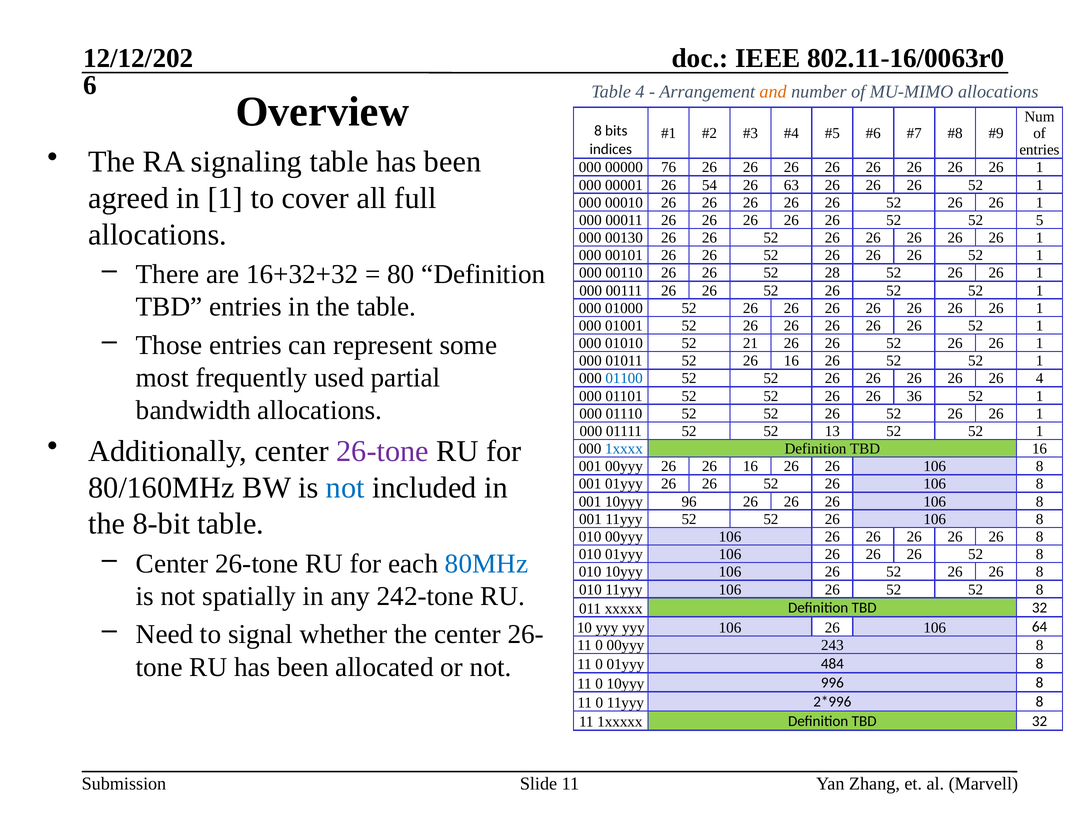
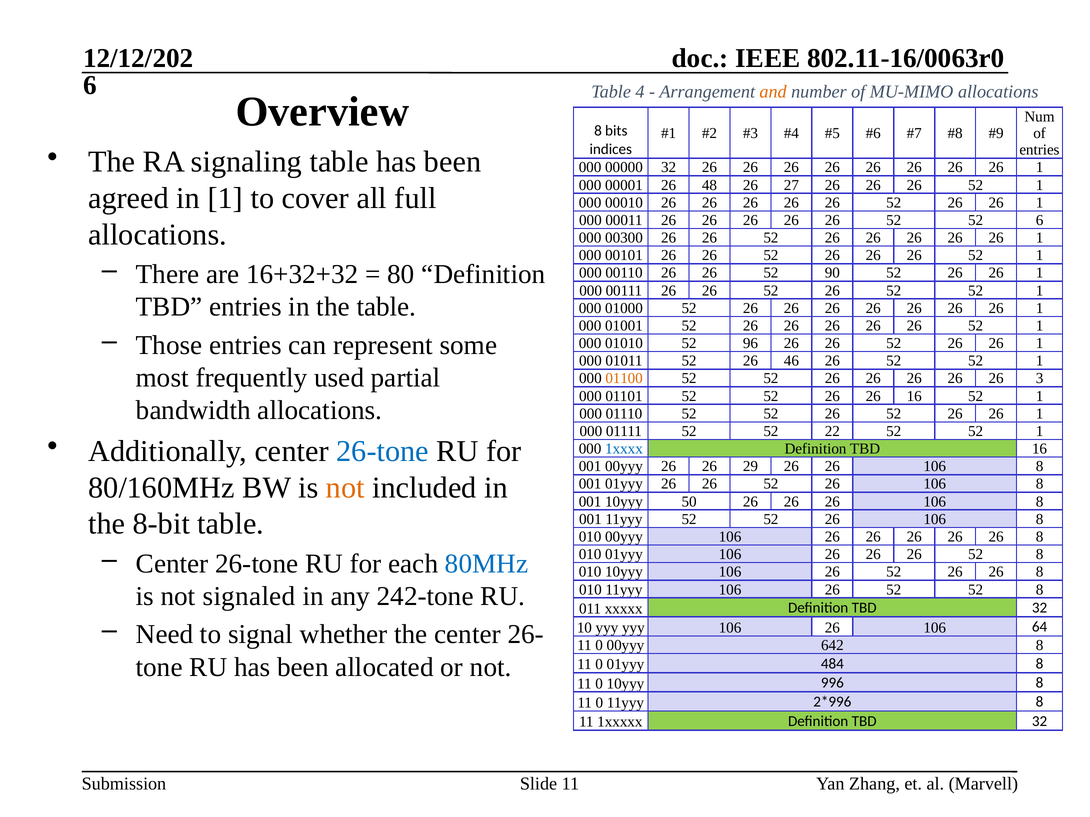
00000 76: 76 -> 32 (669, 168)
54: 54 -> 48 (710, 185)
63: 63 -> 27 (791, 185)
52 5: 5 -> 6 (1040, 220)
00130: 00130 -> 00300 (624, 238)
28: 28 -> 90 (832, 273)
21: 21 -> 96 (750, 344)
52 26 16: 16 -> 46 (791, 361)
01100 colour: blue -> orange (624, 379)
26 4: 4 -> 3 (1040, 379)
26 36: 36 -> 16 (914, 396)
13: 13 -> 22 (832, 432)
26-tone colour: purple -> blue (382, 452)
26 26 16: 16 -> 29 (750, 467)
not colour: blue -> orange (345, 488)
96: 96 -> 50 (689, 502)
spatially: spatially -> signaled (249, 597)
243: 243 -> 642 (832, 646)
